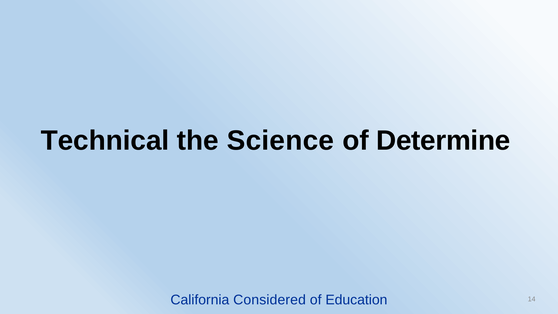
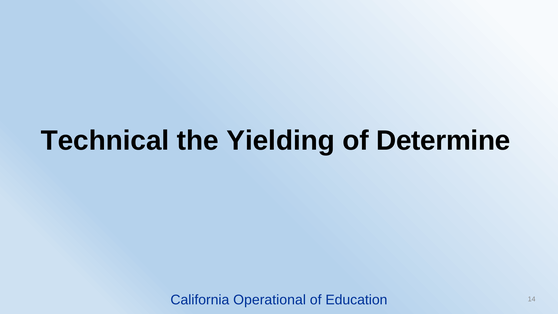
Science: Science -> Yielding (281, 141)
Considered: Considered -> Operational (270, 300)
